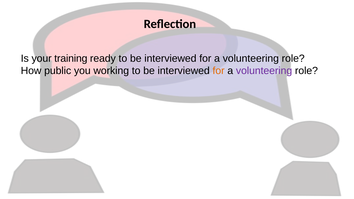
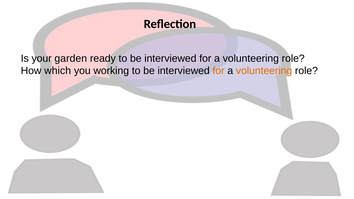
training: training -> garden (71, 58)
public: public -> which (58, 71)
volunteering colour: purple -> orange (264, 71)
